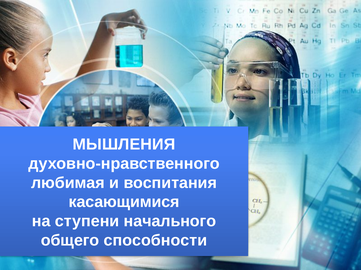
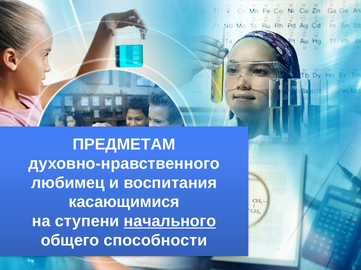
МЫШЛЕНИЯ: МЫШЛЕНИЯ -> ПРЕДМЕТАМ (124, 145)
любимая: любимая -> любимец (68, 183)
начального underline: none -> present (170, 222)
